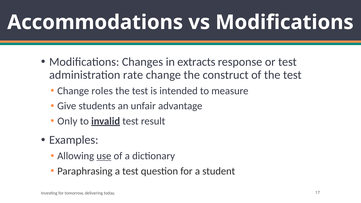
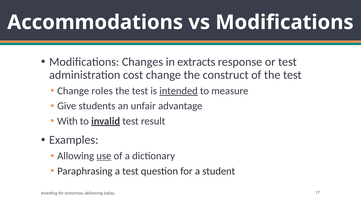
rate: rate -> cost (133, 75)
intended underline: none -> present (179, 91)
Only: Only -> With (67, 121)
